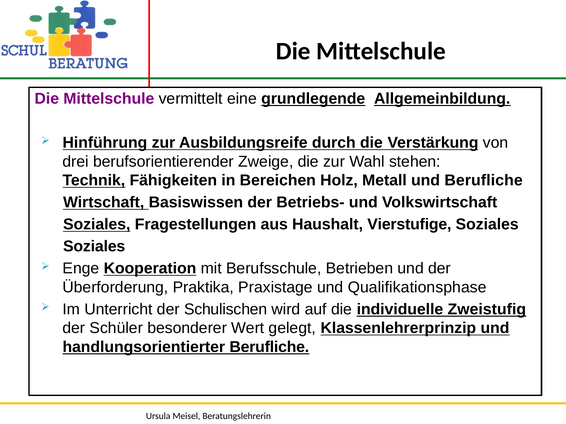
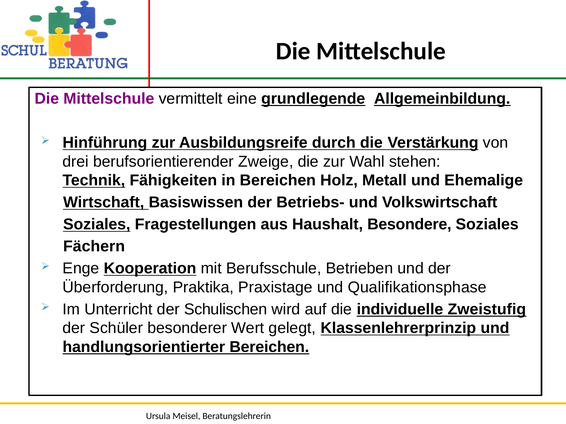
und Berufliche: Berufliche -> Ehemalige (484, 181)
Vierstufige: Vierstufige -> Besondere (409, 225)
Soziales: Soziales -> Fächern (94, 247)
handlungsorientierter Berufliche: Berufliche -> Bereichen (269, 347)
